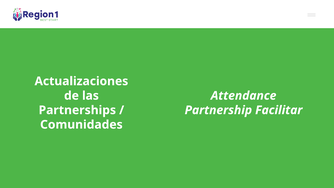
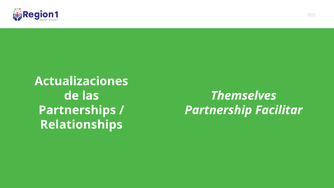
Attendance: Attendance -> Themselves (244, 96)
Comunidades: Comunidades -> Relationships (81, 125)
